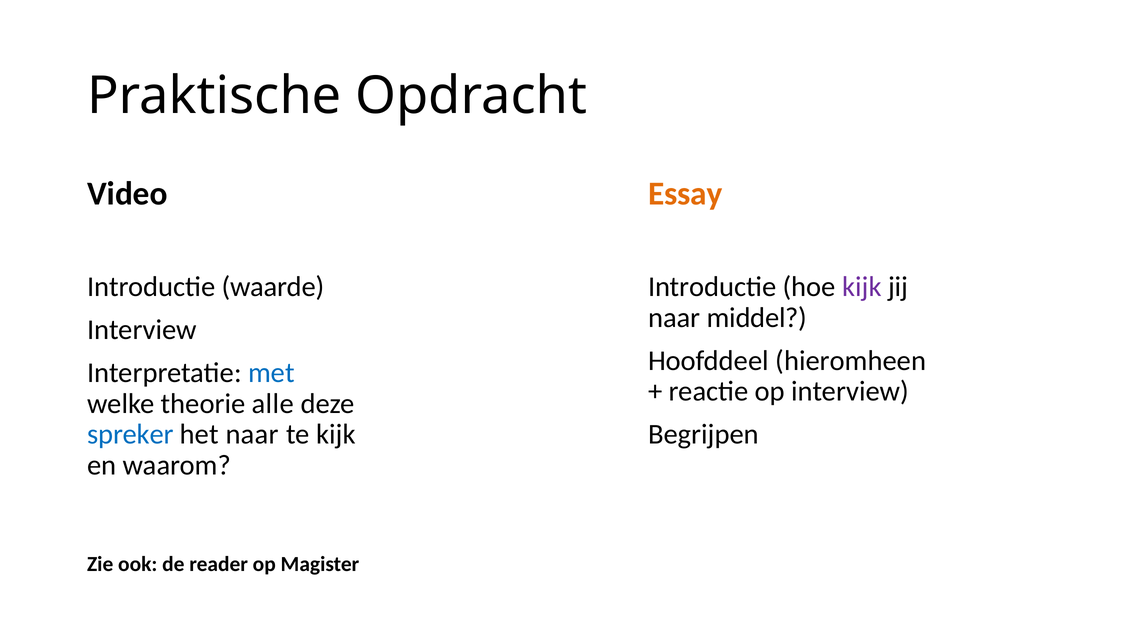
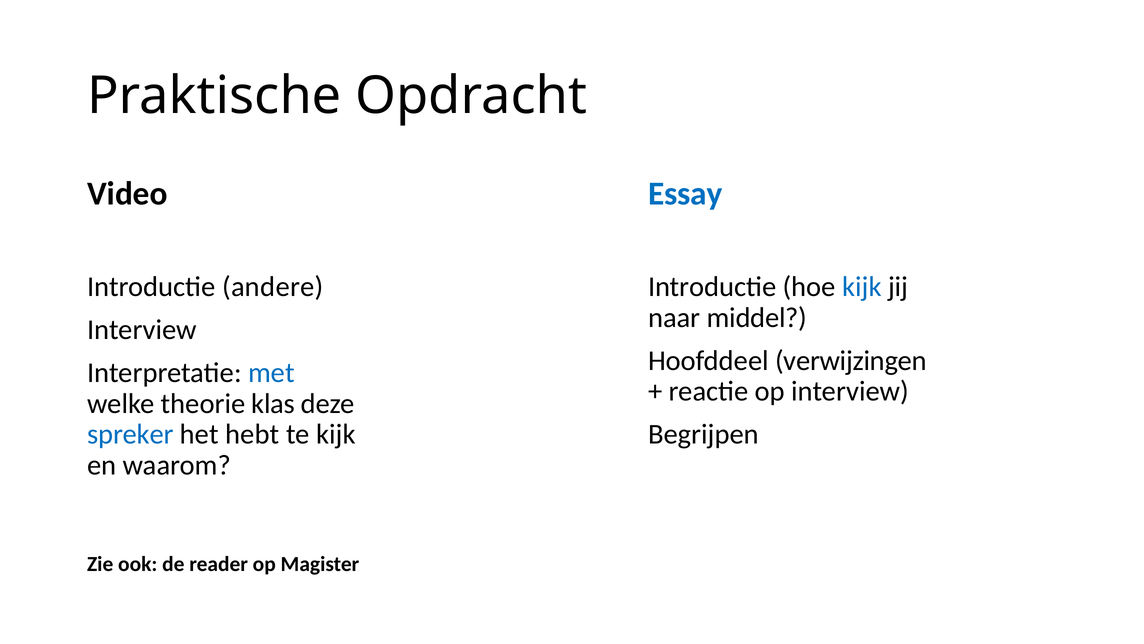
Essay colour: orange -> blue (685, 193)
kijk colour: purple -> blue (862, 287)
waarde: waarde -> andere (273, 287)
hieromheen: hieromheen -> verwijzingen (851, 360)
alle: alle -> klas (273, 403)
het naar: naar -> hebt (252, 434)
